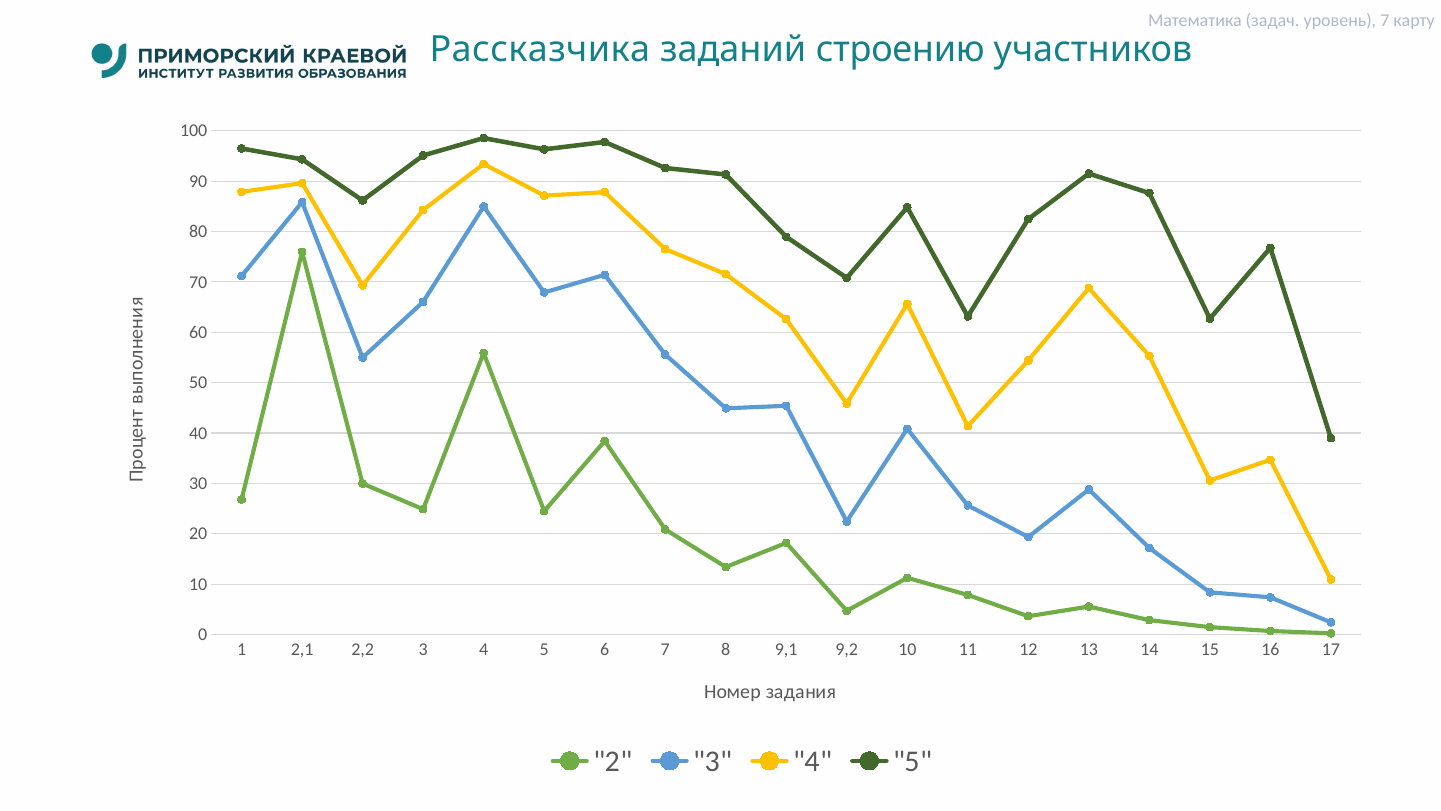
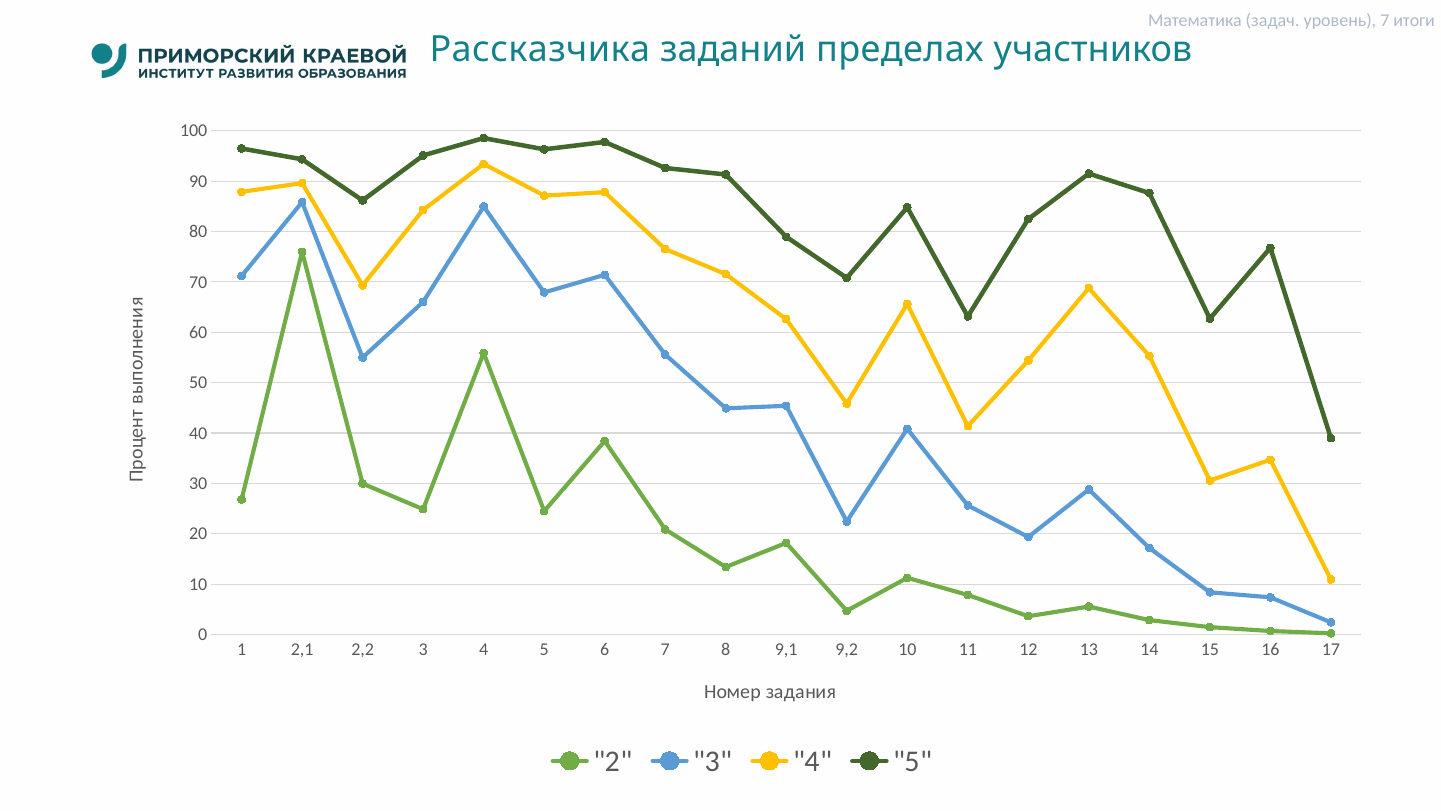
карту: карту -> итоги (1414, 21)
строению: строению -> пределах (900, 50)
